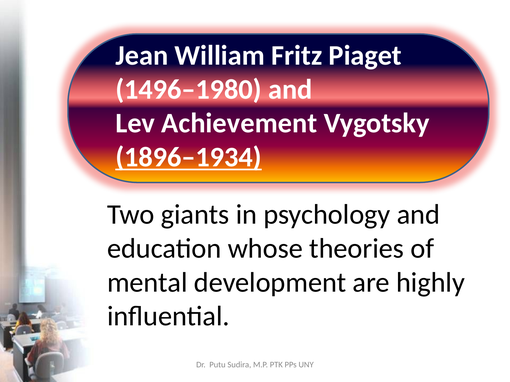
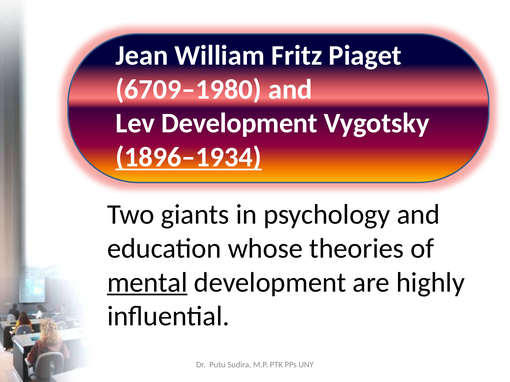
1496–1980: 1496–1980 -> 6709–1980 (189, 89)
Lev Achievement: Achievement -> Development (239, 123)
mental underline: none -> present (147, 283)
